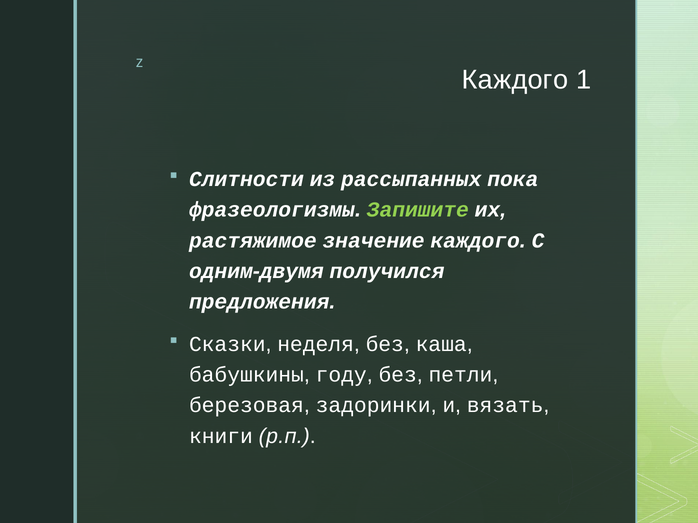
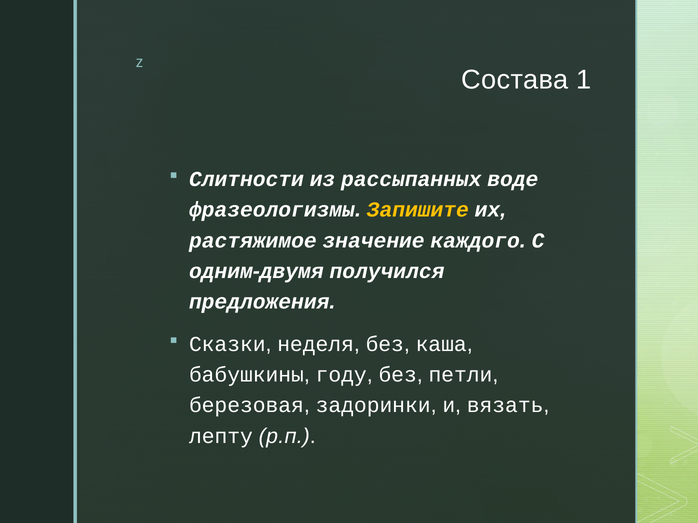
Каждого: Каждого -> Состава (515, 80)
пока: пока -> воде (513, 179)
Запишите colour: light green -> yellow (418, 210)
книги: книги -> лепту (221, 437)
